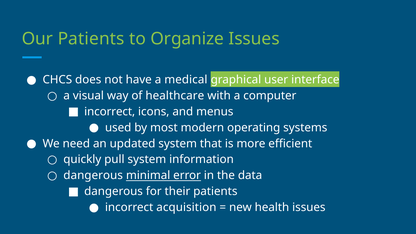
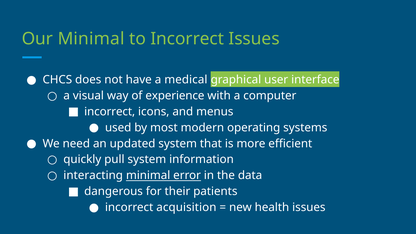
Our Patients: Patients -> Minimal (91, 39)
to Organize: Organize -> Incorrect (187, 39)
healthcare: healthcare -> experience (175, 96)
dangerous: dangerous -> interacting (93, 175)
